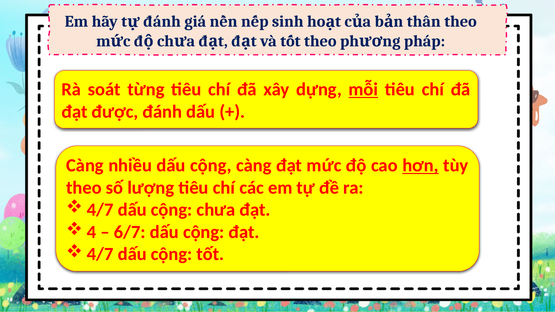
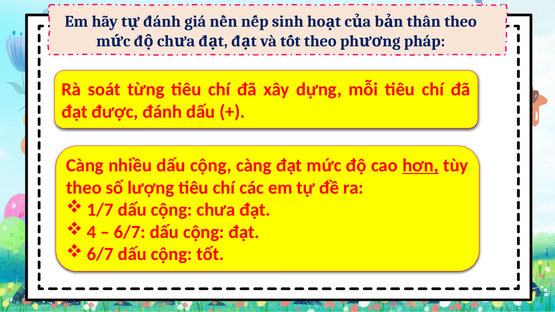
mỗi underline: present -> none (363, 90)
4/7: 4/7 -> 1/7 (100, 210)
4/7: 4/7 -> 6/7 (100, 254)
